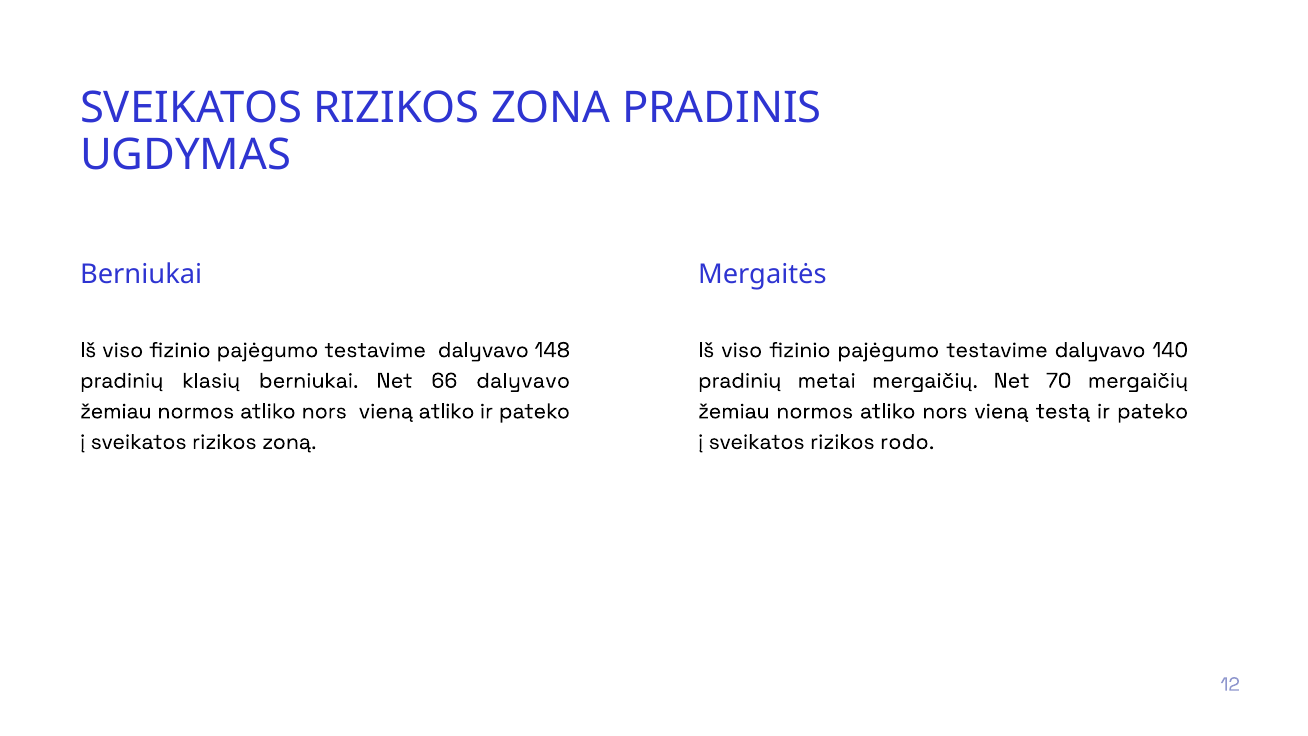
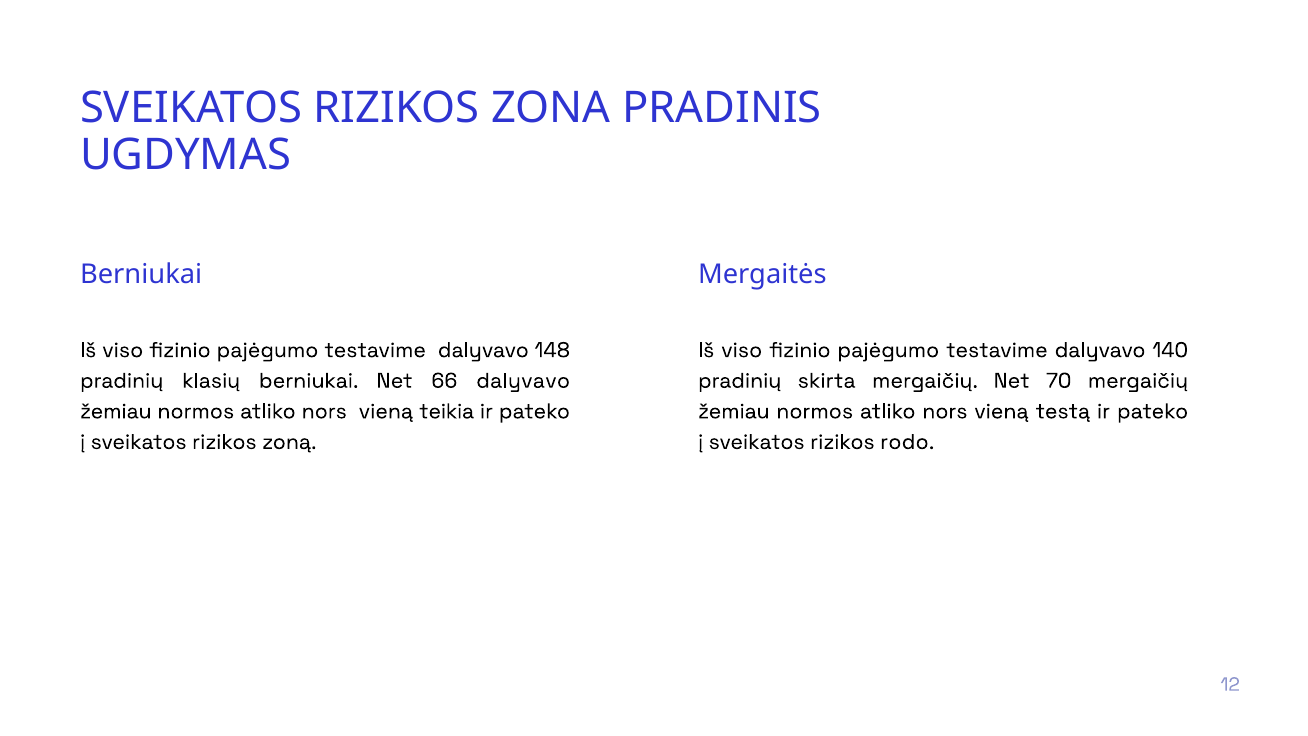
metai: metai -> skirta (827, 381)
vieną atliko: atliko -> teikia (447, 411)
